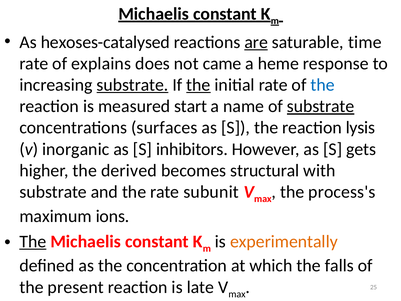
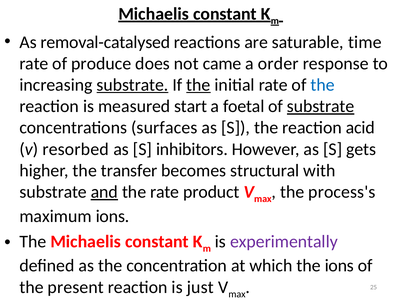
hexoses-catalysed: hexoses-catalysed -> removal-catalysed (105, 42)
are underline: present -> none (256, 42)
explains: explains -> produce (101, 63)
heme: heme -> order (278, 63)
name: name -> foetal (244, 106)
lysis: lysis -> acid (360, 128)
inorganic: inorganic -> resorbed (76, 149)
derived: derived -> transfer (129, 170)
and underline: none -> present (104, 192)
subunit: subunit -> product (211, 192)
The underline: present -> none (33, 241)
experimentally colour: orange -> purple (284, 241)
the falls: falls -> ions (339, 266)
late: late -> just (200, 287)
